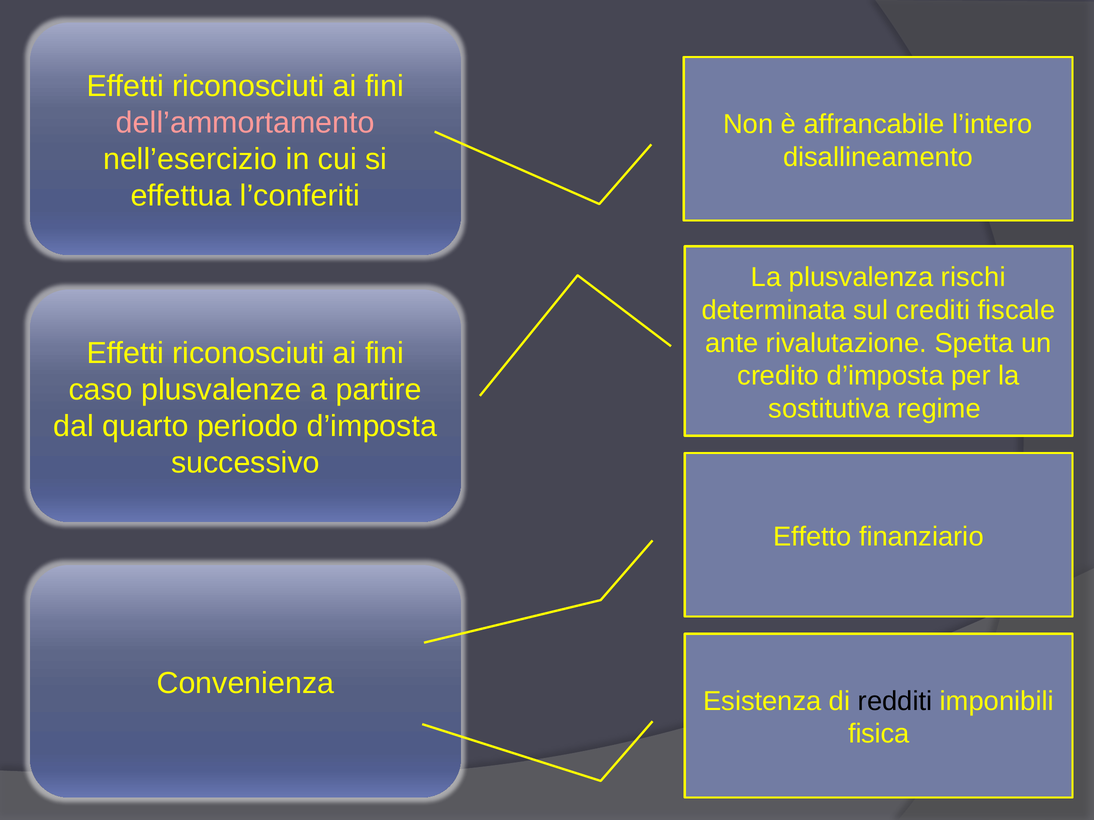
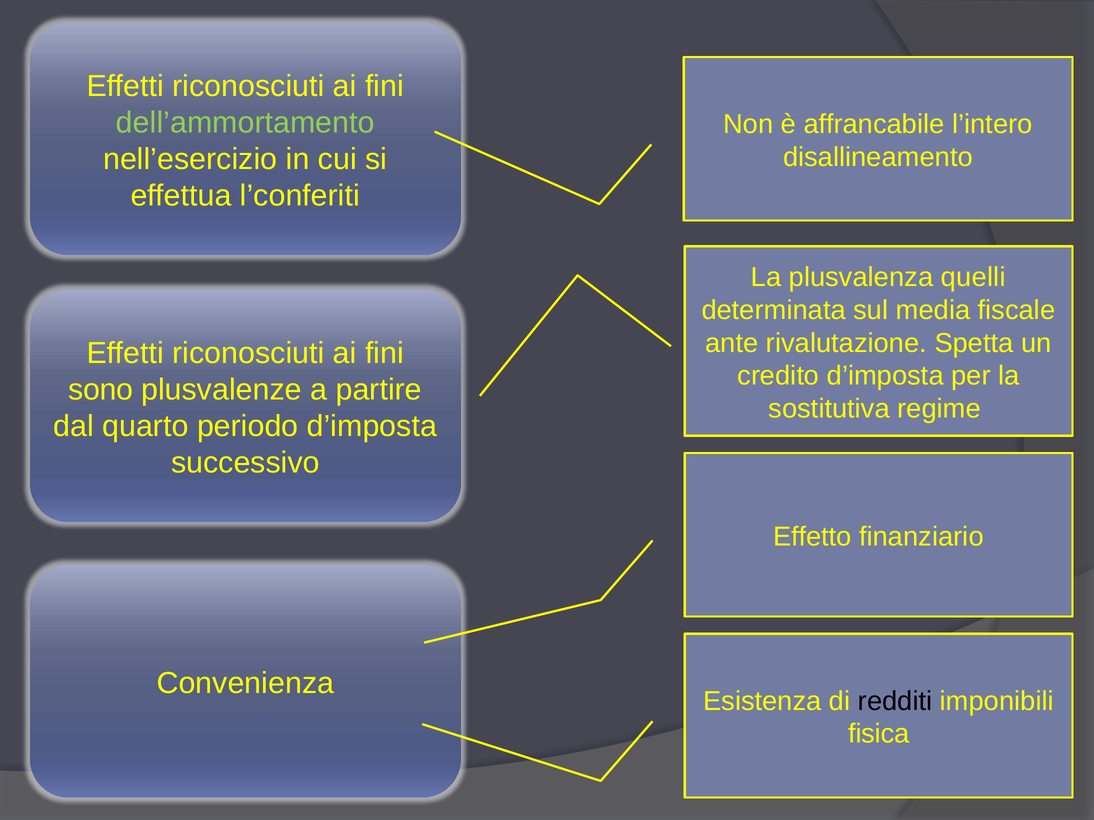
dell’ammortamento colour: pink -> light green (245, 123)
rischi: rischi -> quelli (973, 278)
crediti: crediti -> media (933, 310)
caso: caso -> sono (101, 390)
